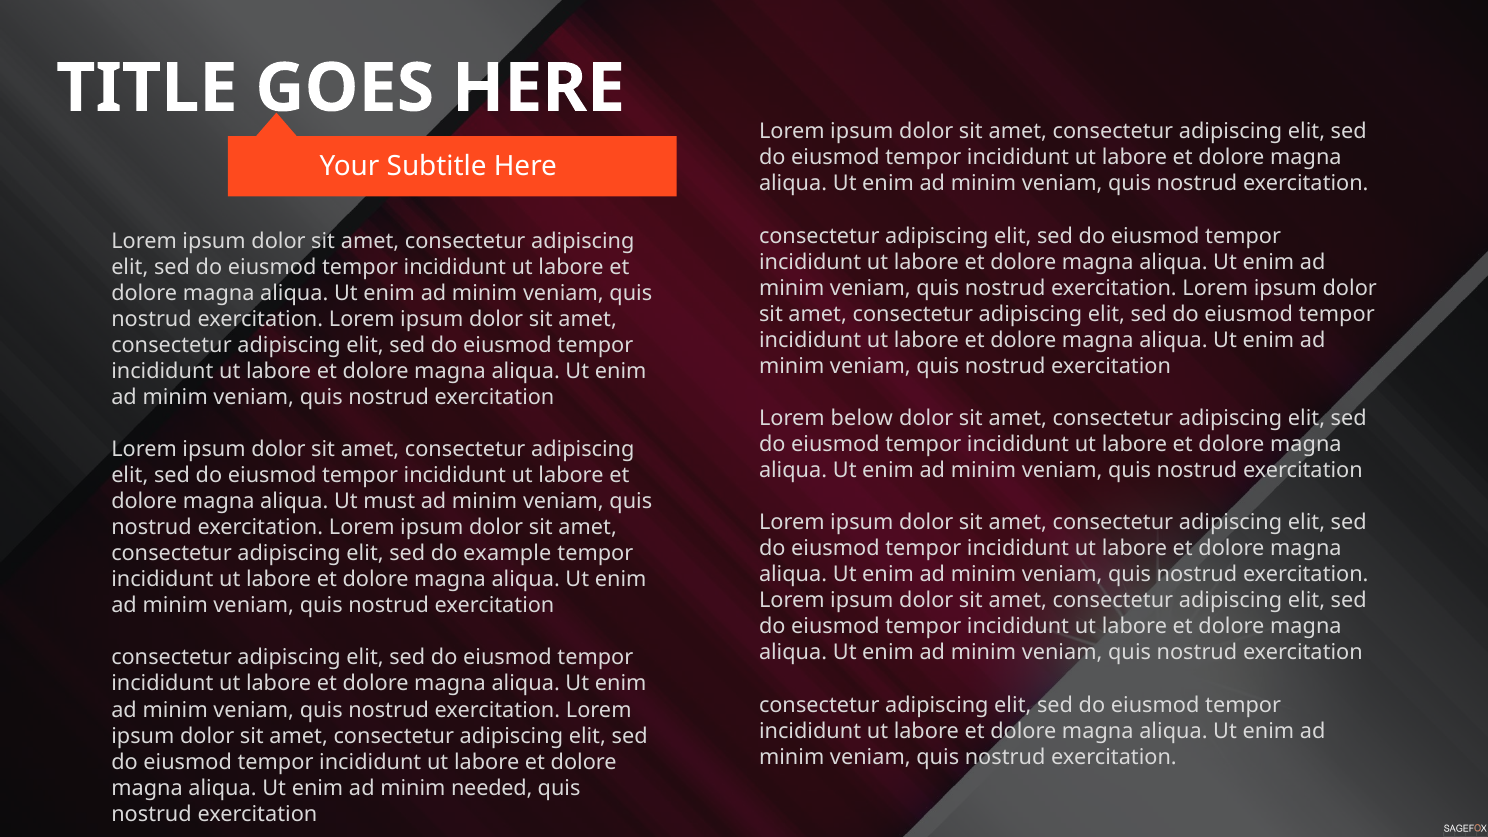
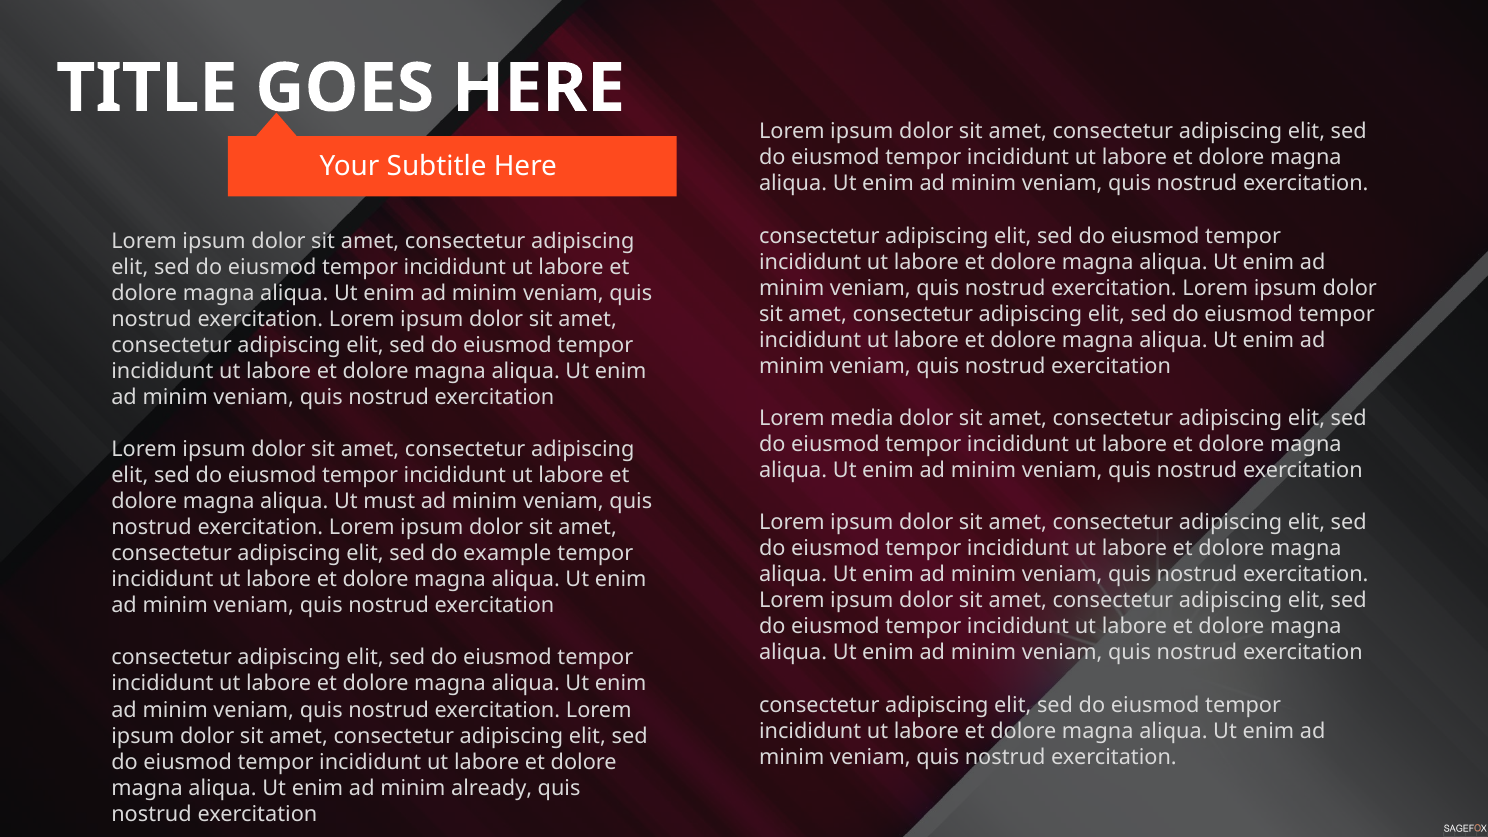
below: below -> media (862, 418)
needed: needed -> already (492, 788)
